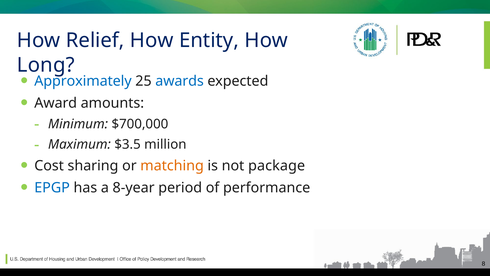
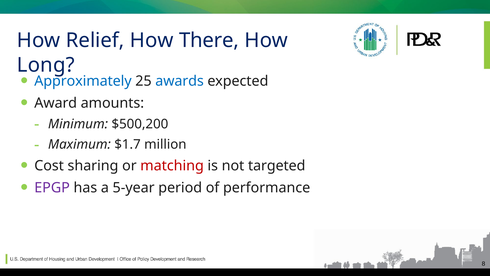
Entity: Entity -> There (209, 40)
$700,000: $700,000 -> $500,200 (140, 124)
$3.5: $3.5 -> $1.7 (128, 144)
matching colour: orange -> red (172, 166)
package: package -> targeted (277, 166)
EPGP colour: blue -> purple (52, 187)
8-year: 8-year -> 5-year (134, 187)
